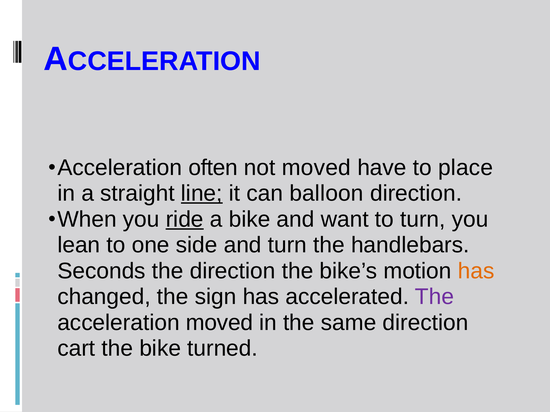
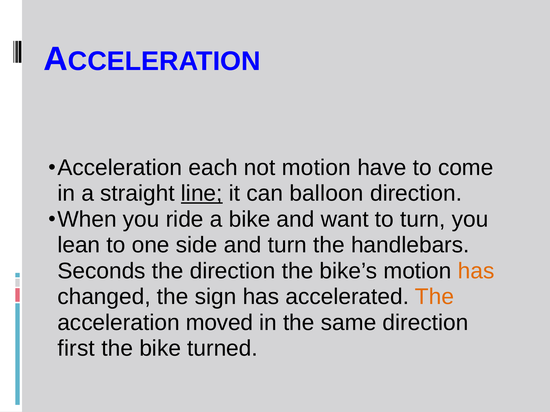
often: often -> each (213, 168)
not moved: moved -> motion (316, 168)
place: place -> come (466, 168)
ride underline: present -> none (185, 219)
The colour: purple -> orange (434, 297)
cart: cart -> first (76, 349)
